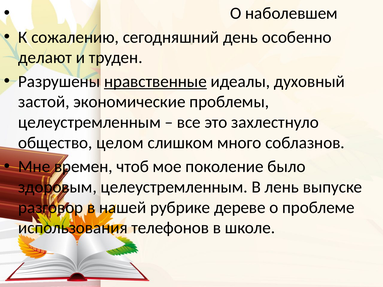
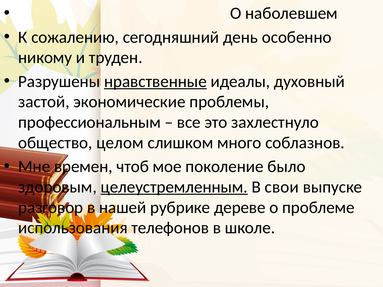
делают: делают -> никому (45, 58)
целеустремленным: целеустремленным -> профессиональным (90, 122)
целеустремленным underline: none -> present (174, 187)
лень: лень -> свои (282, 187)
